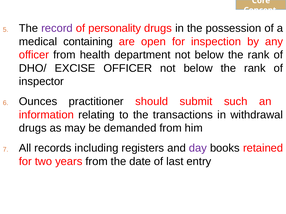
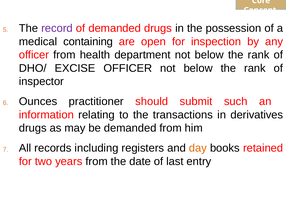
of personality: personality -> demanded (115, 28)
withdrawal: withdrawal -> derivatives (257, 115)
day colour: purple -> orange (198, 148)
